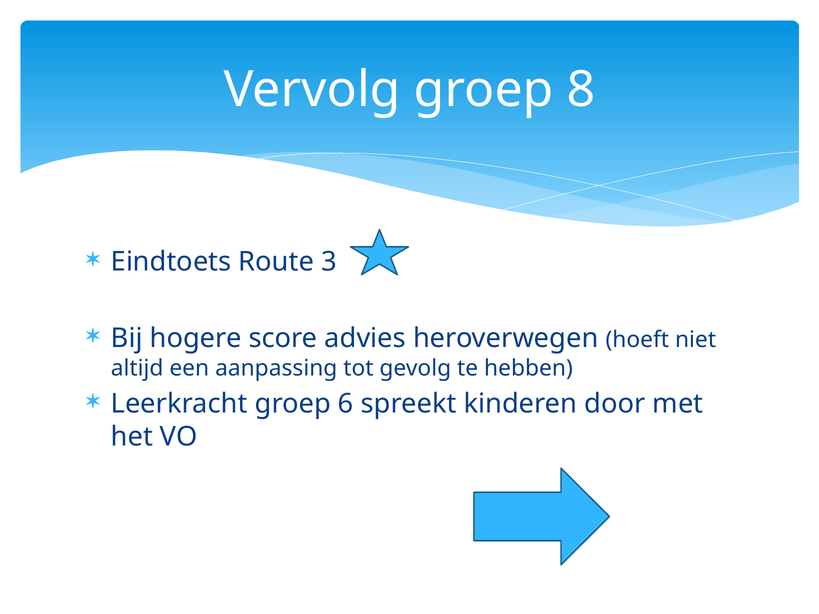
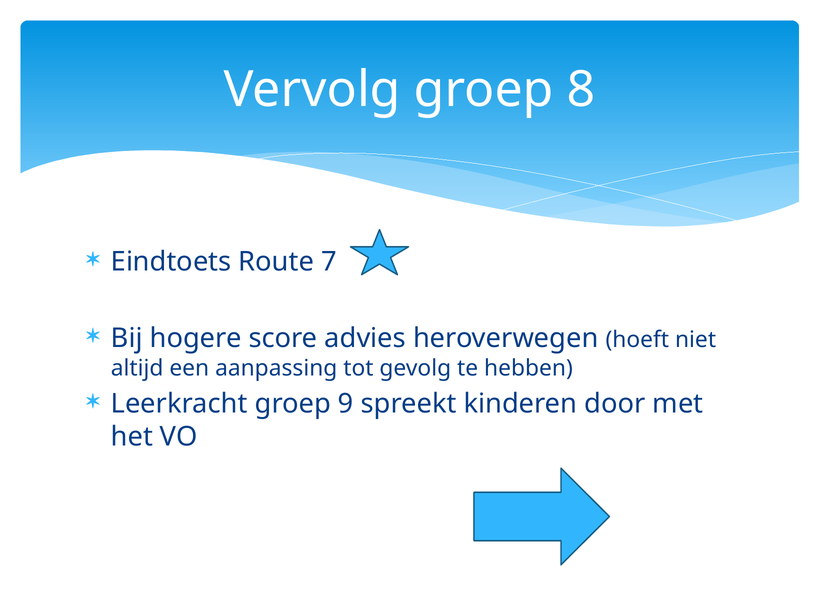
3: 3 -> 7 (329, 262)
6: 6 -> 9 (346, 404)
